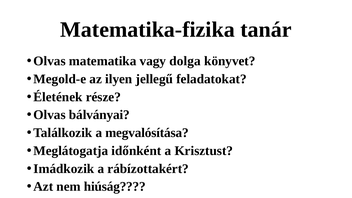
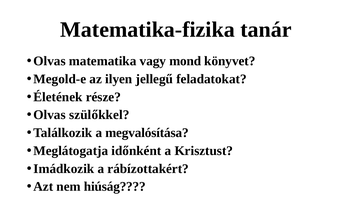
dolga: dolga -> mond (185, 61)
bálványai: bálványai -> szülőkkel (99, 115)
